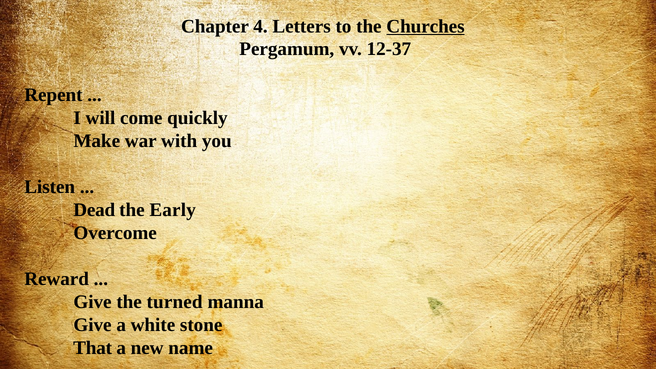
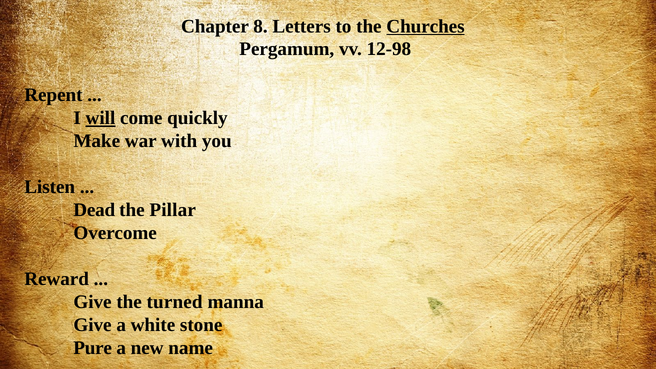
4: 4 -> 8 (261, 26)
12-37: 12-37 -> 12-98 (389, 49)
will underline: none -> present (100, 118)
Early: Early -> Pillar (173, 210)
That: That -> Pure (93, 348)
